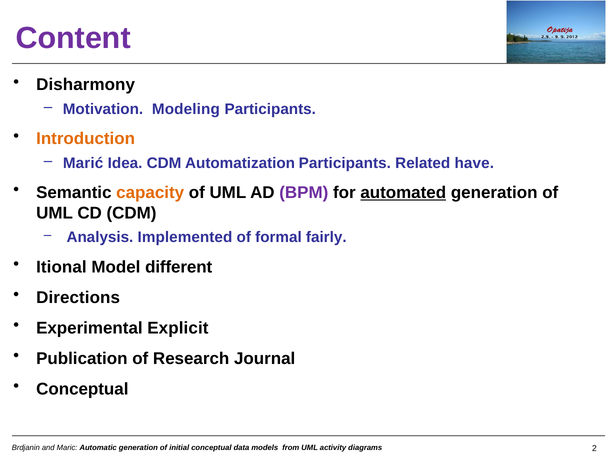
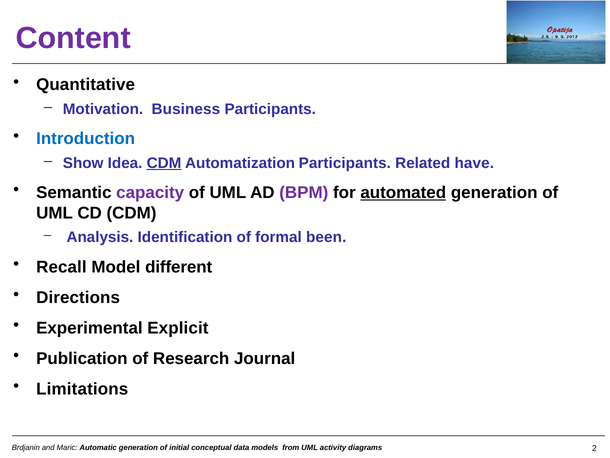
Disharmony: Disharmony -> Quantitative (86, 85)
Modeling: Modeling -> Business (186, 109)
Introduction colour: orange -> blue (86, 139)
Marić: Marić -> Show (83, 163)
CDM underline: none -> present (164, 163)
capacity colour: orange -> purple (150, 192)
Implemented: Implemented -> Identification (185, 237)
fairly: fairly -> been (326, 237)
Itional: Itional -> Recall (61, 267)
Conceptual: Conceptual -> Limitations (82, 389)
